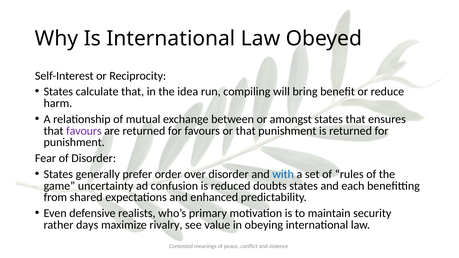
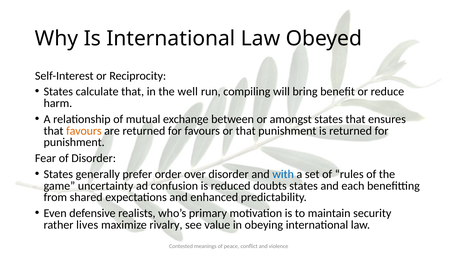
idea: idea -> well (188, 92)
favours colour: purple -> orange (84, 131)
days: days -> lives (87, 225)
